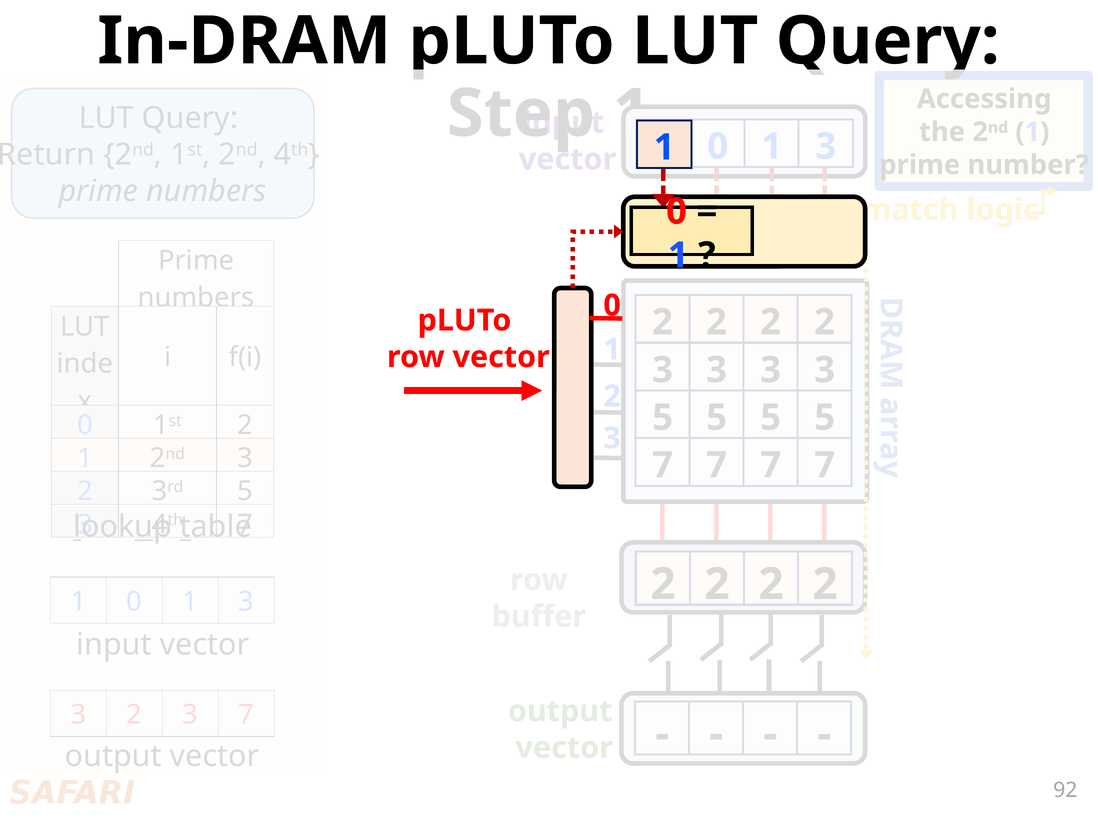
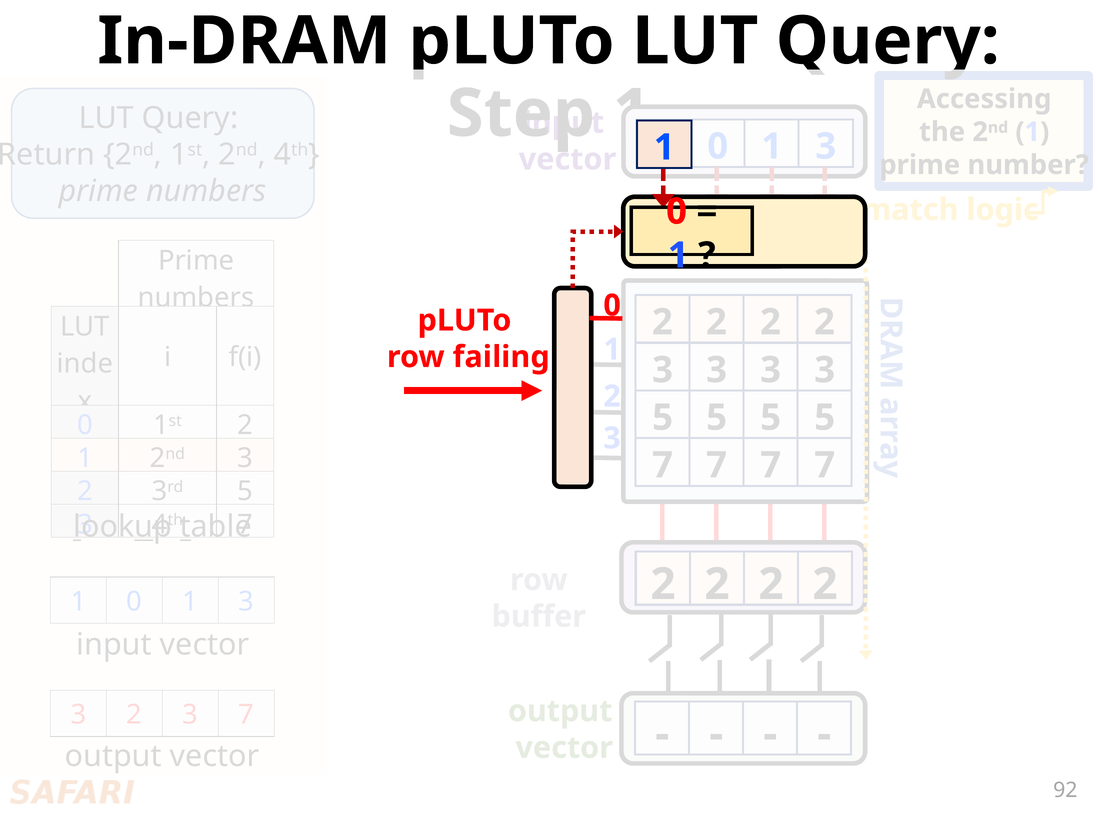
row vector: vector -> failing (501, 357)
